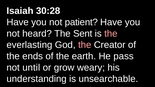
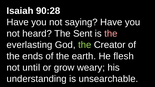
30:28: 30:28 -> 90:28 (48, 11)
patient: patient -> saying (81, 22)
the colour: pink -> light green (85, 45)
pass: pass -> flesh (124, 56)
